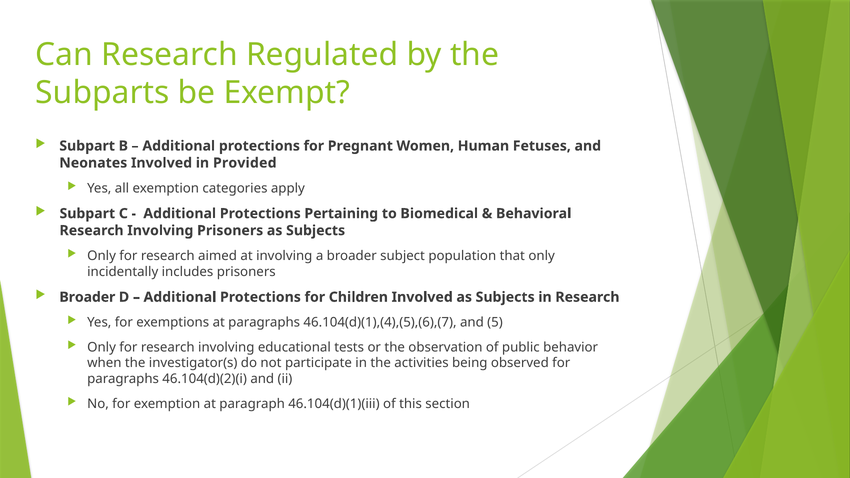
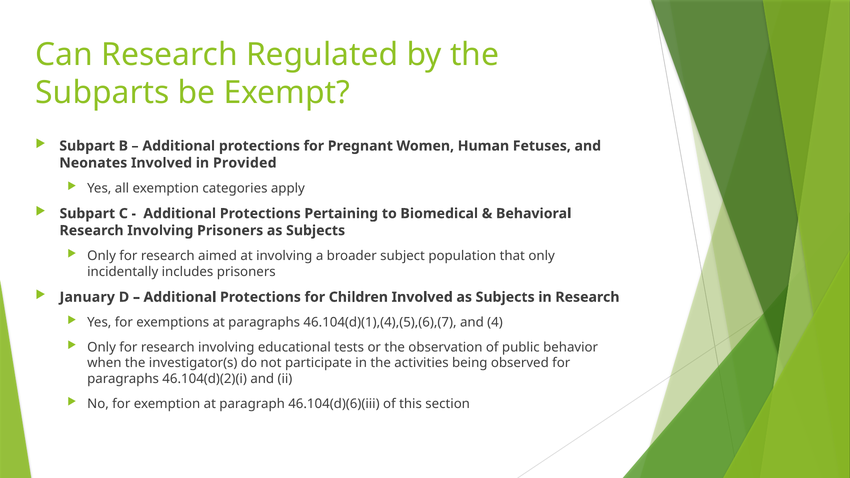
Broader: Broader -> January (87, 297)
5: 5 -> 4 (495, 322)
46.104(d)(1)(iii: 46.104(d)(1)(iii -> 46.104(d)(6)(iii (334, 404)
